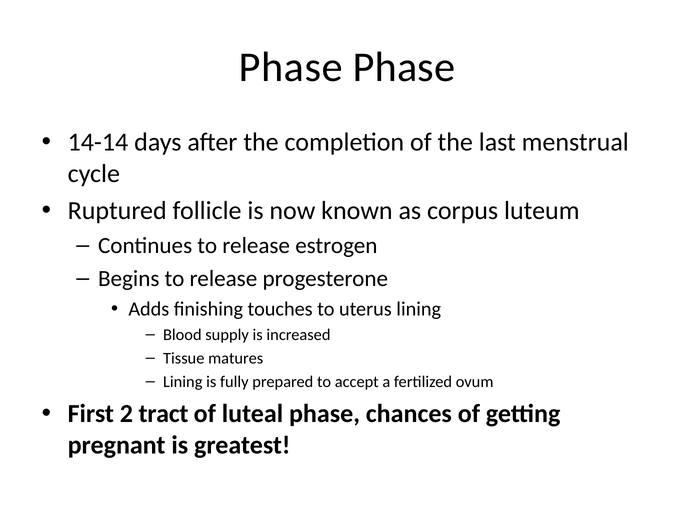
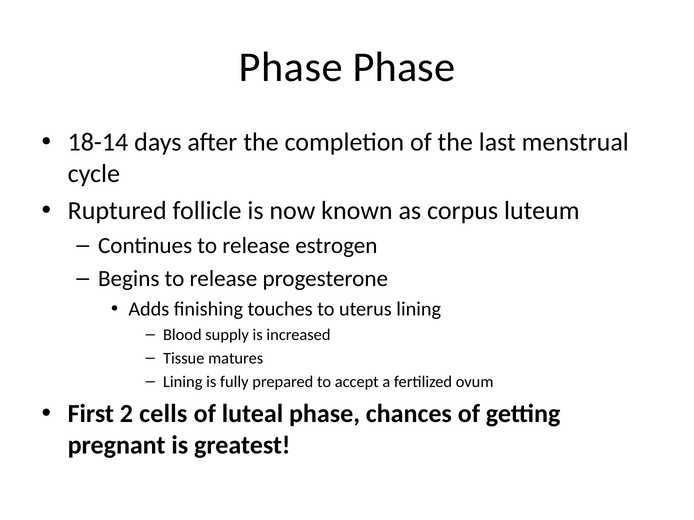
14-14: 14-14 -> 18-14 (98, 142)
tract: tract -> cells (163, 414)
